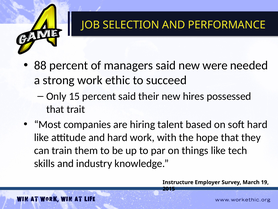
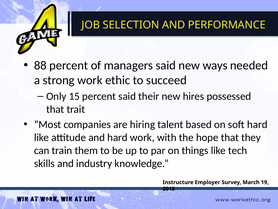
were: were -> ways (215, 65)
